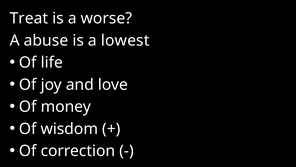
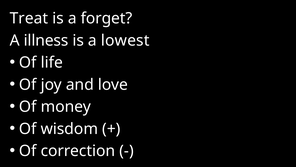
worse: worse -> forget (106, 18)
abuse: abuse -> illness (46, 40)
